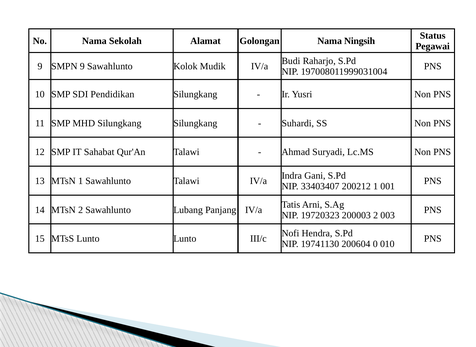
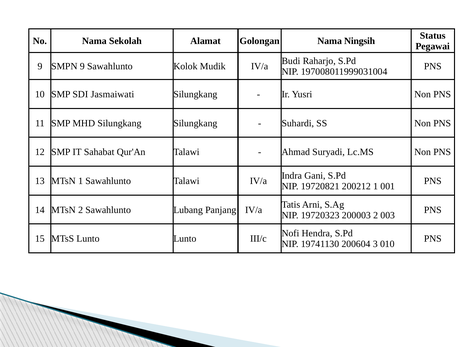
Pendidikan: Pendidikan -> Jasmaiwati (112, 94)
33403407: 33403407 -> 19720821 (320, 186)
0: 0 -> 3 (375, 244)
